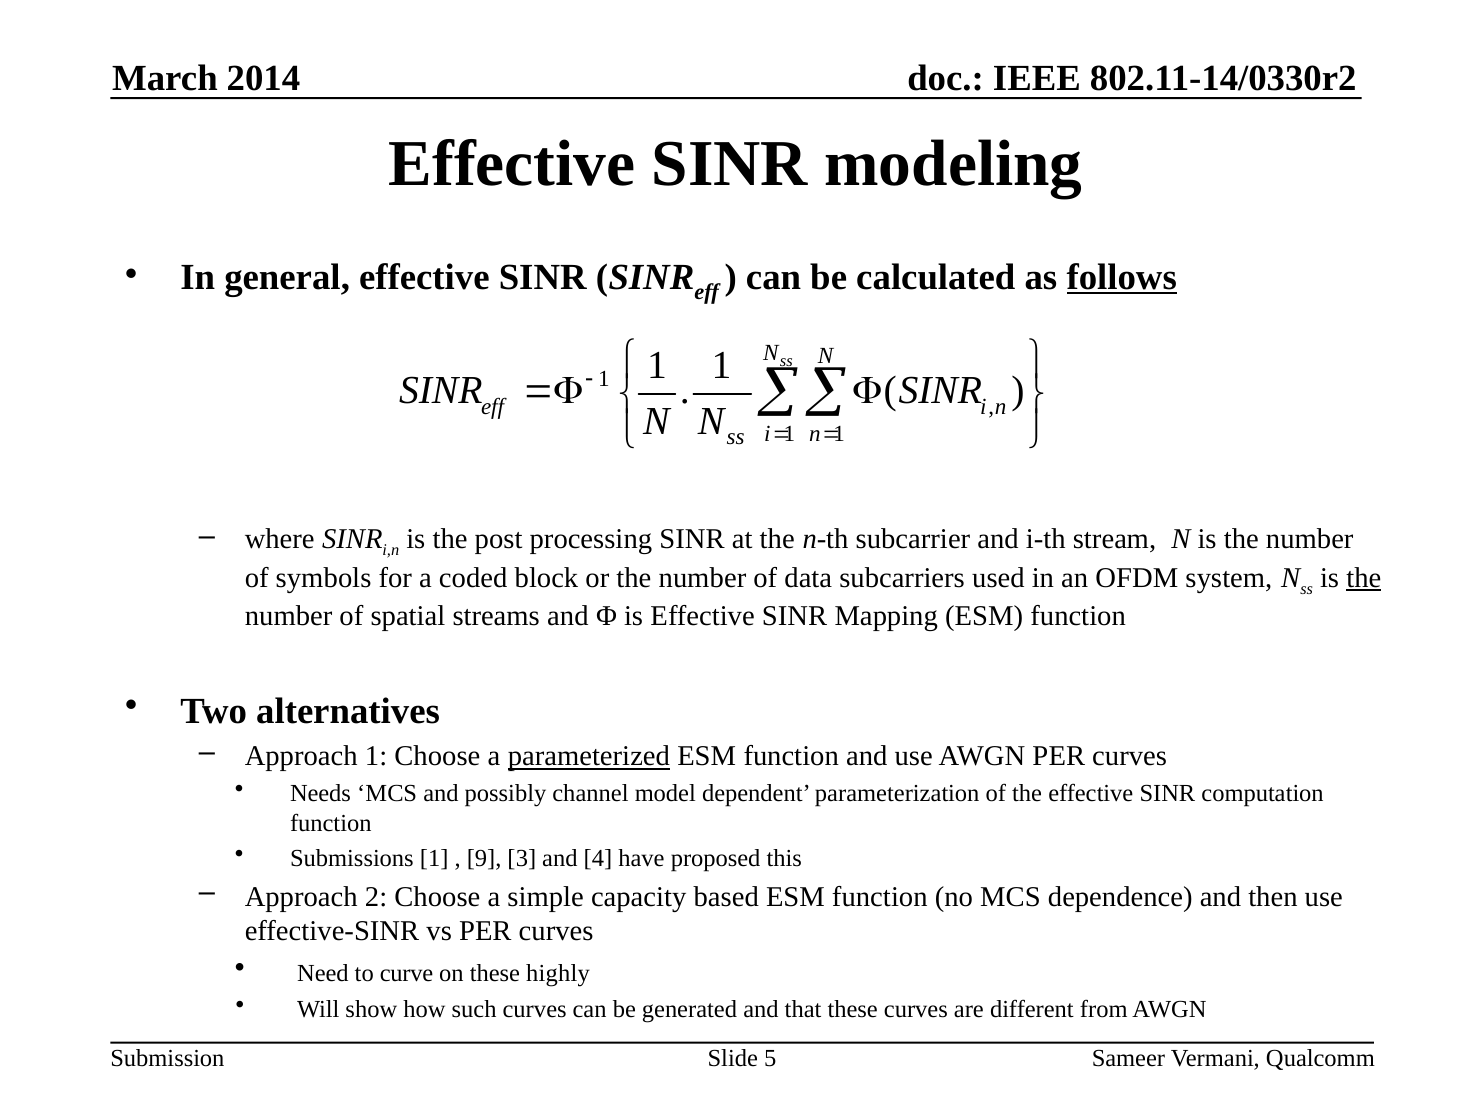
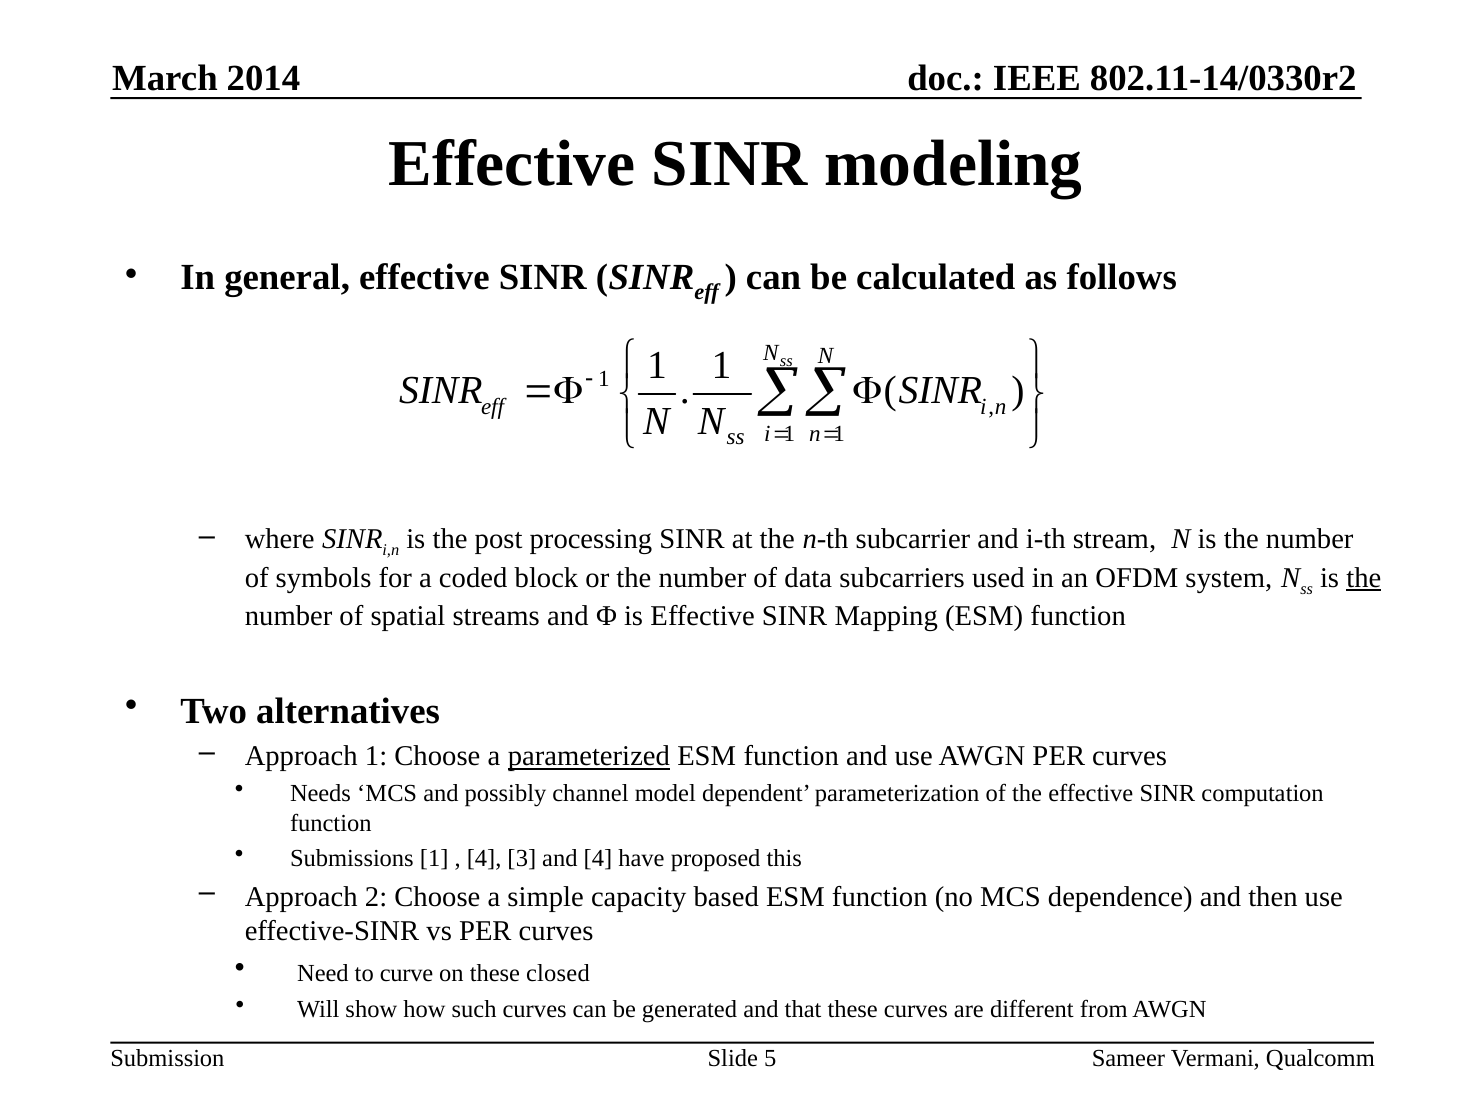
follows underline: present -> none (1122, 277)
9: 9 -> 4 (484, 858)
highly: highly -> closed (558, 974)
